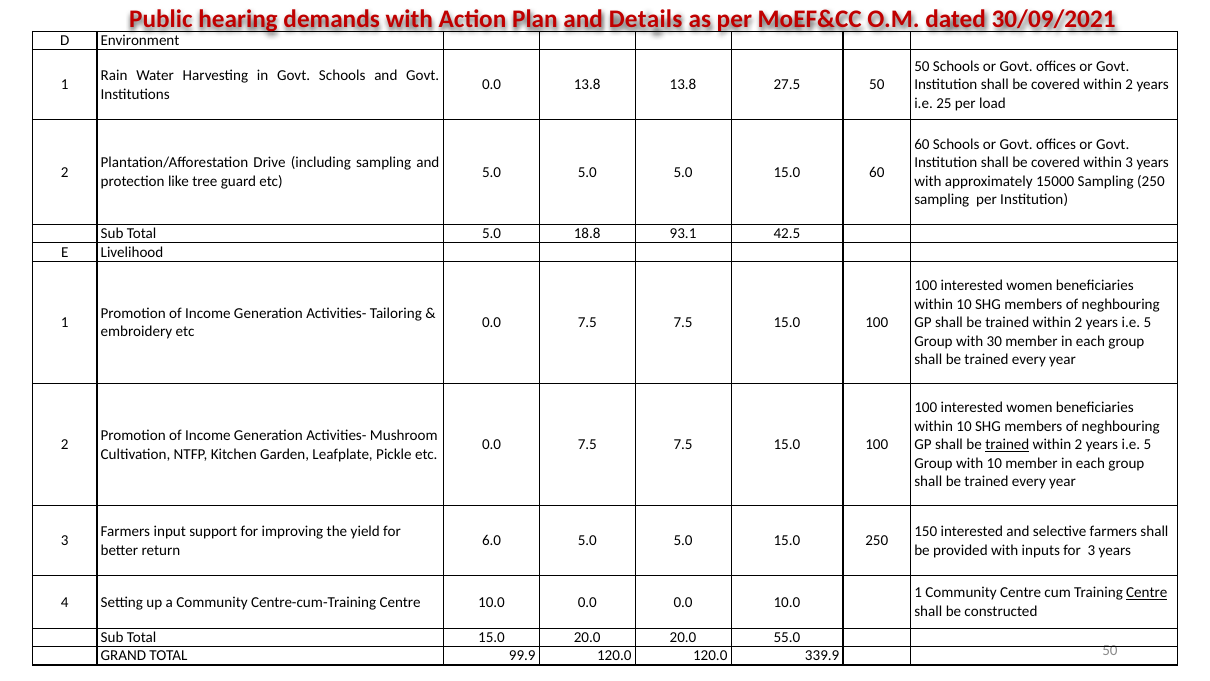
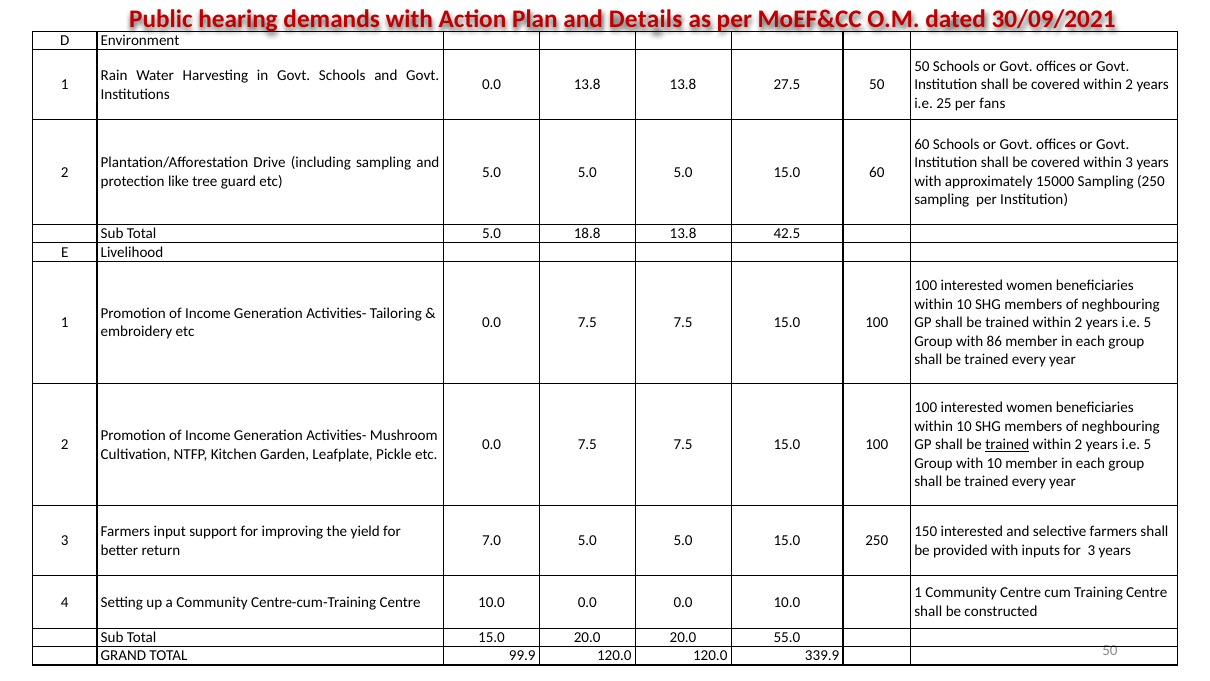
load: load -> fans (992, 103)
18.8 93.1: 93.1 -> 13.8 (683, 234)
30: 30 -> 86 (994, 341)
6.0: 6.0 -> 7.0 (492, 541)
Centre underline: present -> none (1147, 592)
